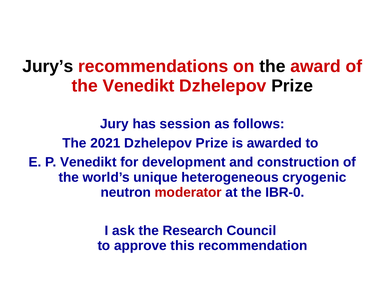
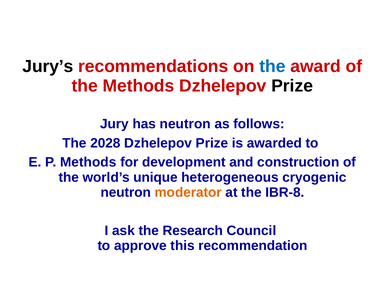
the colour: black -> blue (272, 66)
the Venedikt: Venedikt -> Methods (138, 86)
has session: session -> neutron (185, 124)
2021: 2021 -> 2028 (105, 143)
P Venedikt: Venedikt -> Methods (88, 162)
moderator colour: red -> orange (188, 192)
IBR-0: IBR-0 -> IBR-8 (285, 192)
